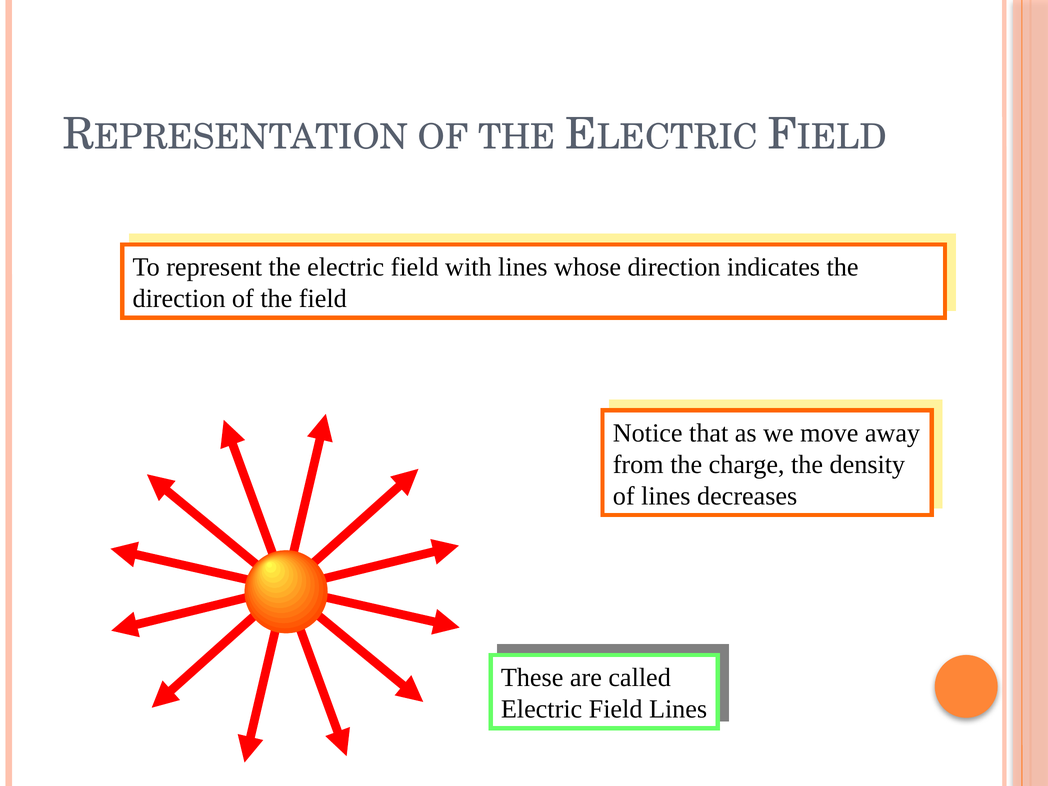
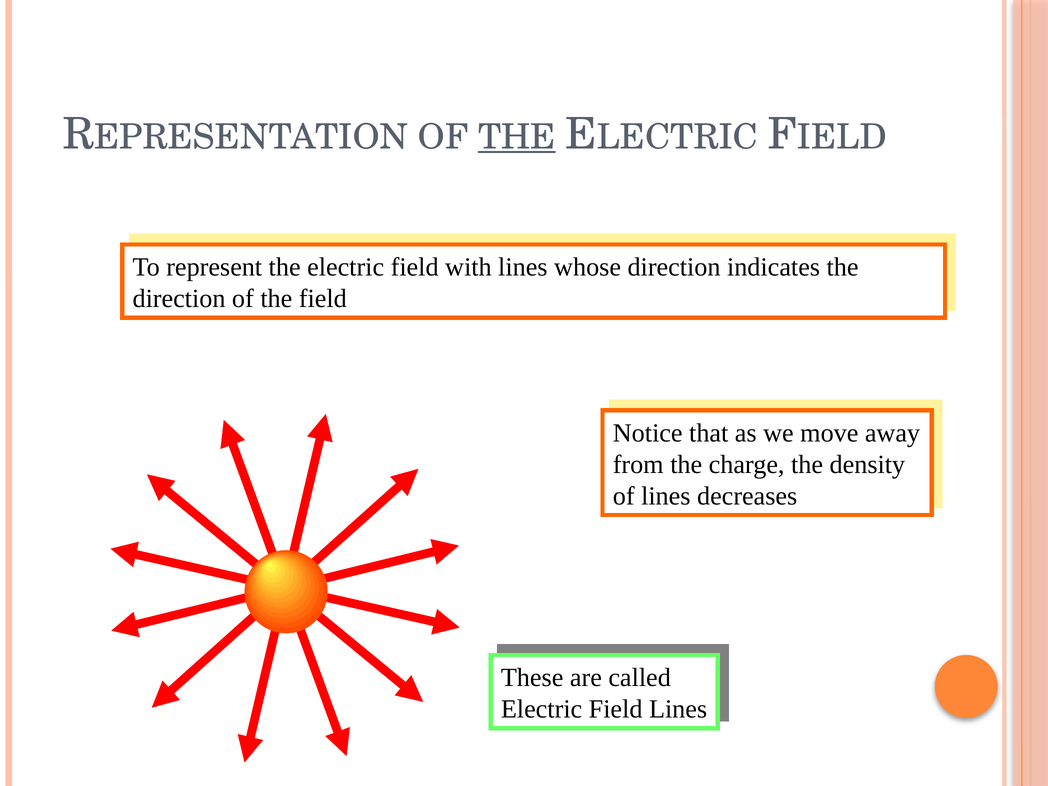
THE underline: none -> present (517, 137)
